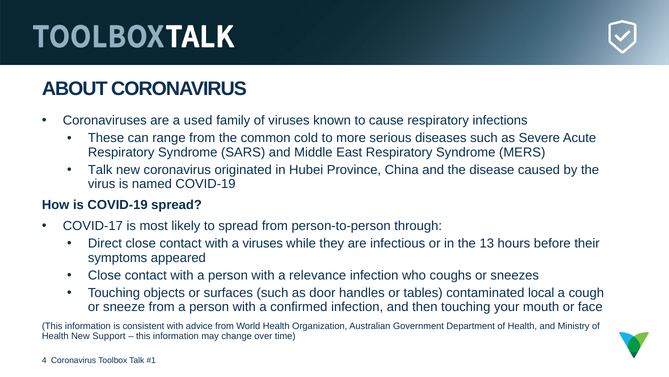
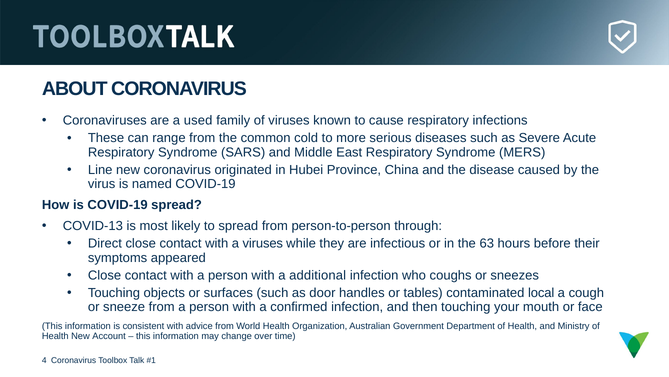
Talk: Talk -> Line (100, 170)
COVID-17: COVID-17 -> COVID-13 (93, 226)
13: 13 -> 63 (487, 243)
relevance: relevance -> additional (318, 275)
Support: Support -> Account (109, 336)
